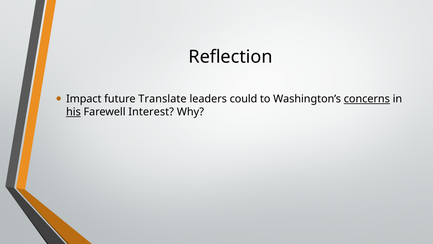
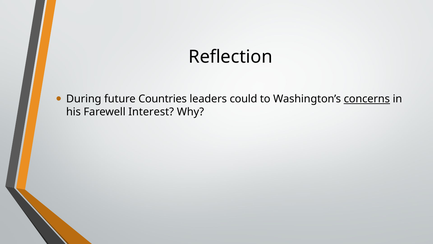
Impact: Impact -> During (84, 99)
Translate: Translate -> Countries (163, 99)
his underline: present -> none (73, 112)
